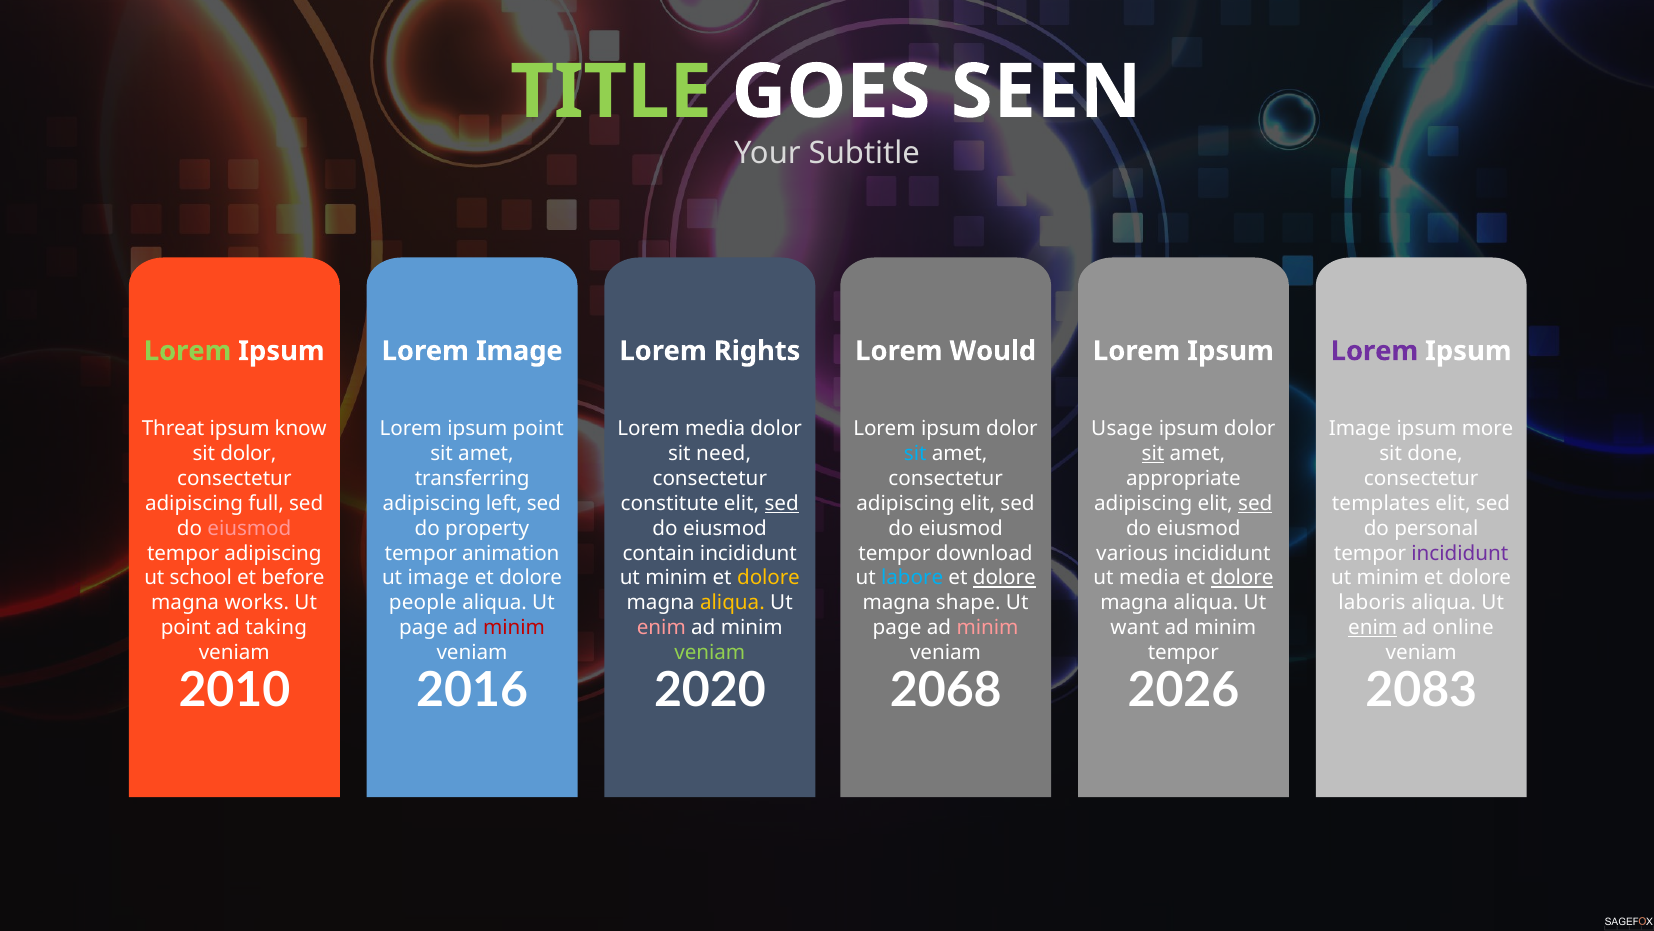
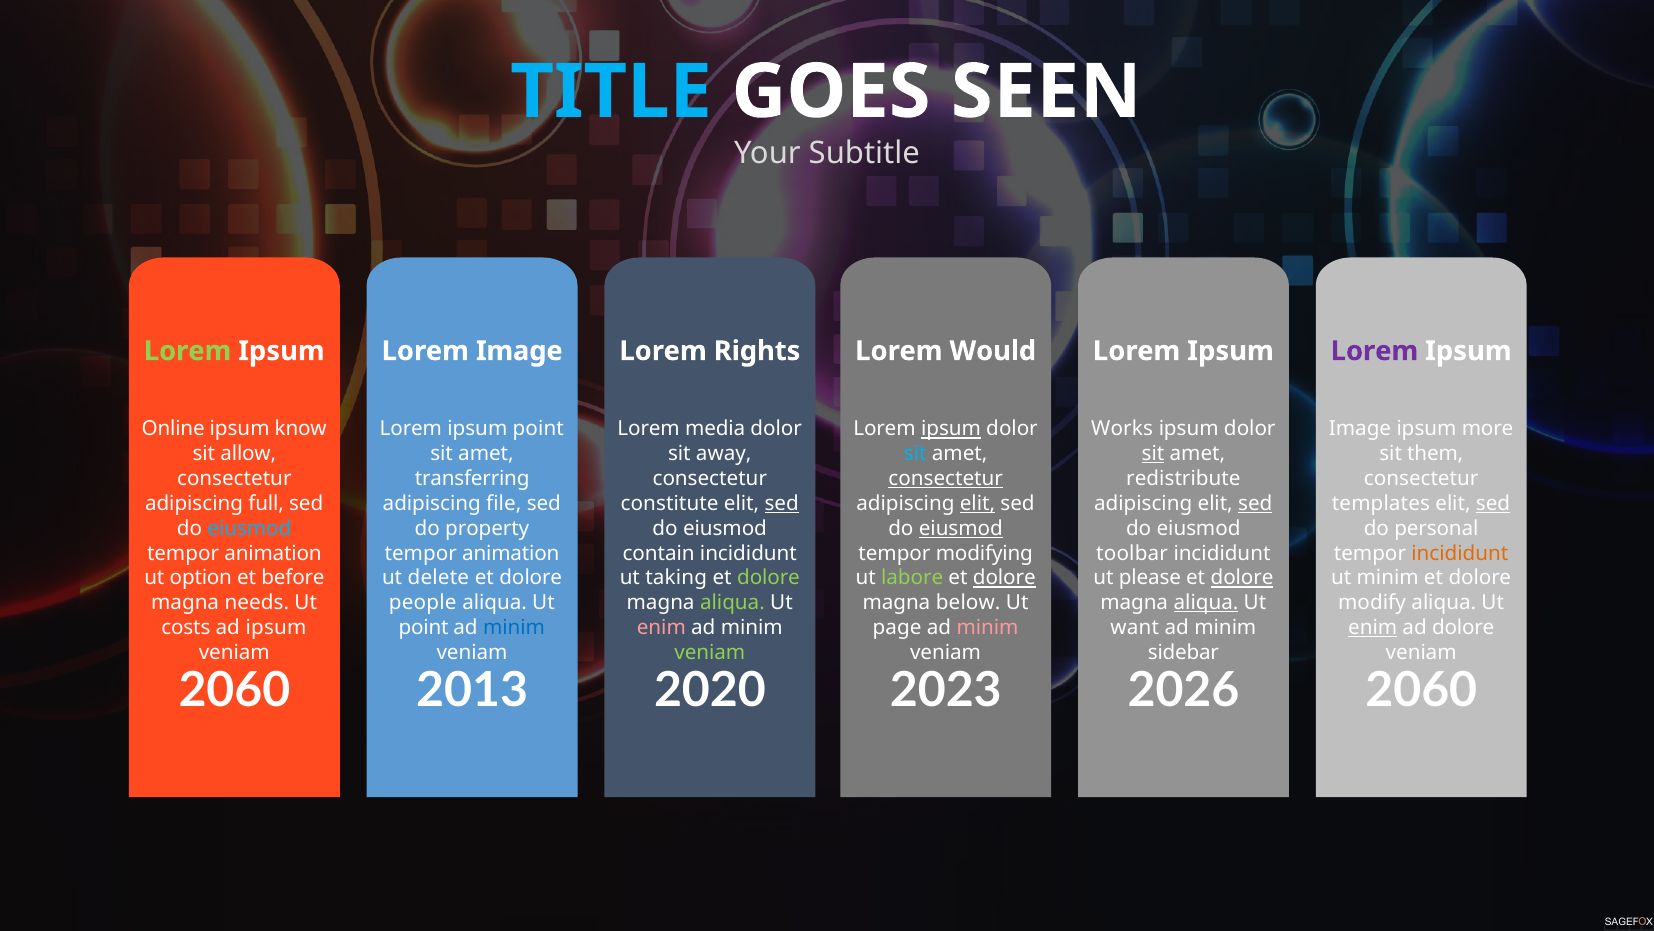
TITLE colour: light green -> light blue (611, 92)
Threat: Threat -> Online (173, 429)
ipsum underline: none -> present (951, 429)
Usage: Usage -> Works (1122, 429)
sit dolor: dolor -> allow (248, 454)
need: need -> away (724, 454)
done: done -> them (1435, 454)
consectetur underline: none -> present (946, 478)
appropriate: appropriate -> redistribute (1183, 478)
left: left -> file (504, 503)
elit underline: none -> present (977, 503)
sed underline: none -> present (1493, 503)
eiusmod colour: pink -> light blue (249, 528)
eiusmod underline: none -> present (961, 528)
adipiscing: adipiscing -> animation (273, 553)
download: download -> modifying (984, 553)
various: various -> toolbar (1132, 553)
incididunt colour: purple -> orange (1460, 553)
school: school -> option (201, 578)
ut image: image -> delete (438, 578)
minim: minim -> taking (676, 578)
dolore colour: yellow -> light green (768, 578)
labore colour: light blue -> light green (912, 578)
ut media: media -> please (1150, 578)
works: works -> needs (257, 602)
aliqua colour: yellow -> light green (732, 602)
shape: shape -> below (968, 602)
aliqua underline: none -> present (1206, 602)
laboris: laboris -> modify (1372, 602)
point: point -> costs (186, 627)
ad taking: taking -> ipsum (276, 627)
page: page -> point (424, 627)
minim colour: red -> blue (514, 627)
ad online: online -> dolore (1463, 627)
tempor: tempor -> sidebar (1183, 652)
2010: 2010 -> 2060 (234, 690)
2016: 2016 -> 2013 (472, 690)
2068: 2068 -> 2023 (946, 690)
2083: 2083 -> 2060 (1421, 690)
